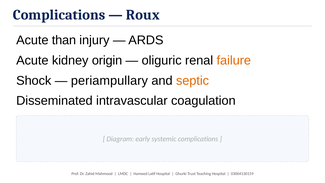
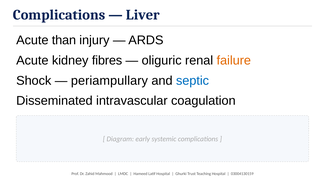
Roux: Roux -> Liver (143, 15)
origin: origin -> fibres (107, 60)
septic colour: orange -> blue (193, 80)
